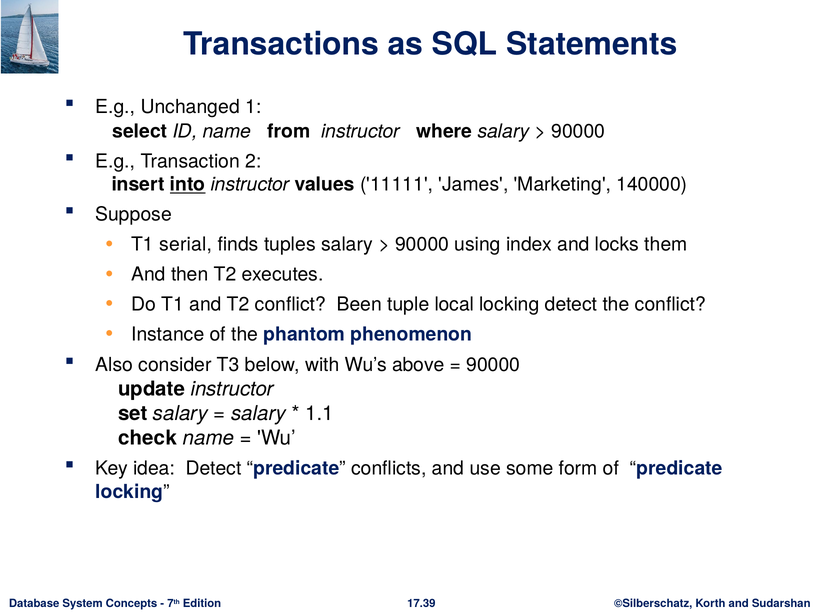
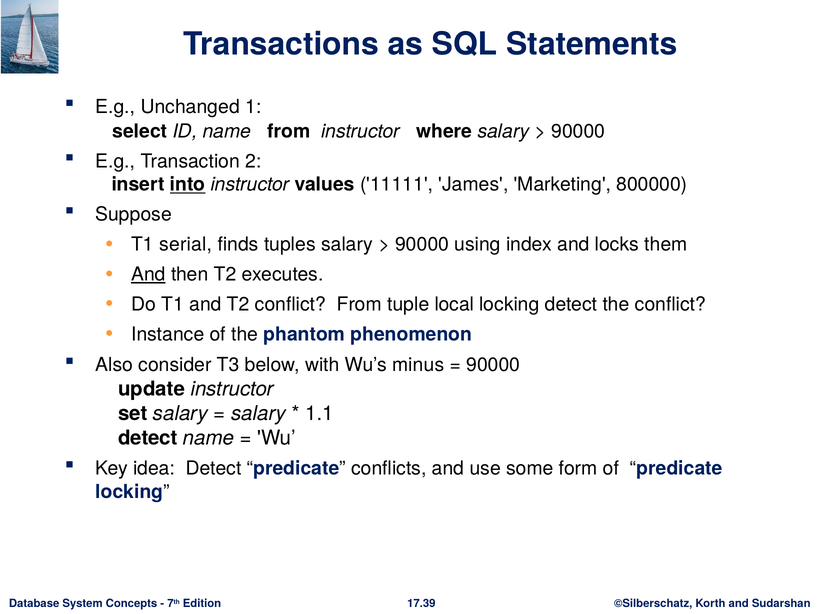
140000: 140000 -> 800000 (652, 185)
And underline: none -> present (148, 275)
conflict Been: Been -> From (359, 305)
above: above -> minus (418, 365)
check: check -> detect (148, 438)
